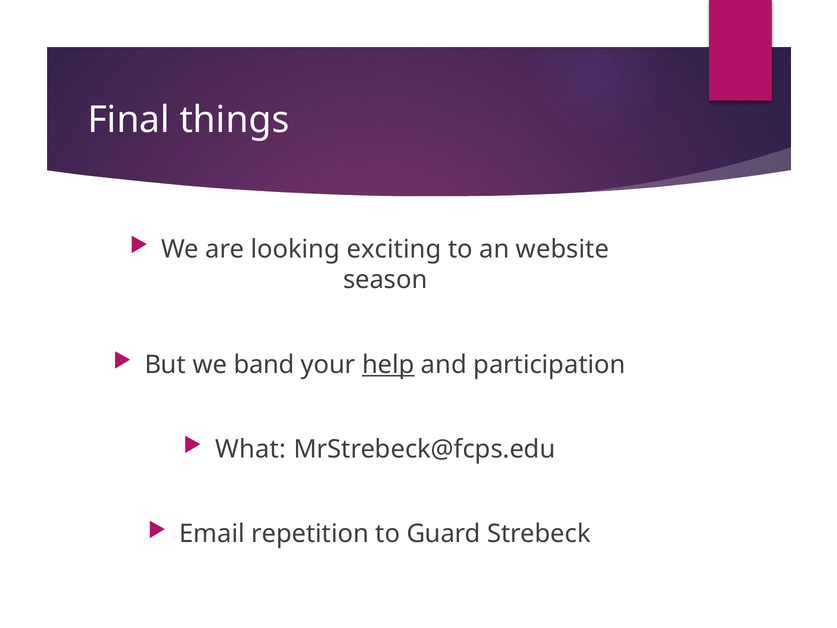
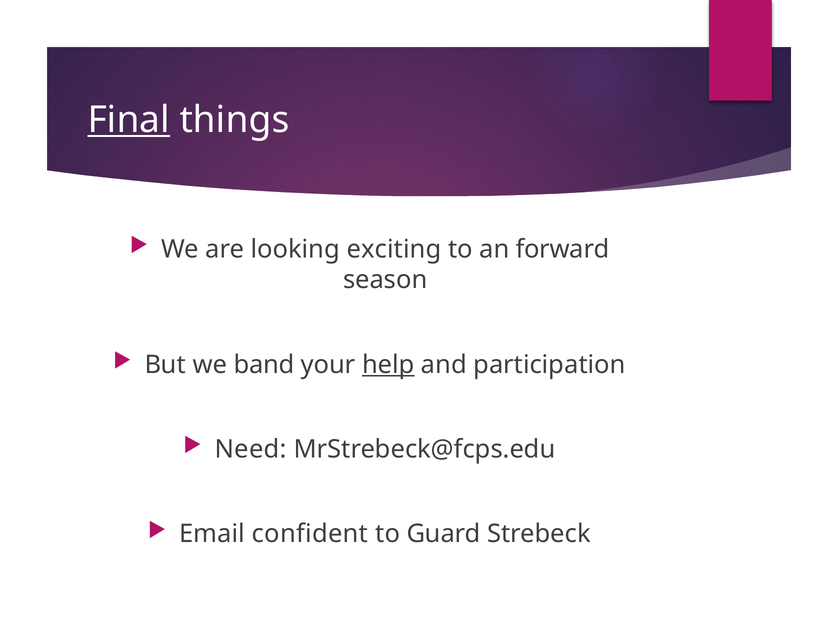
Final underline: none -> present (129, 120)
website: website -> forward (563, 249)
What: What -> Need (251, 449)
repetition: repetition -> confident (310, 534)
